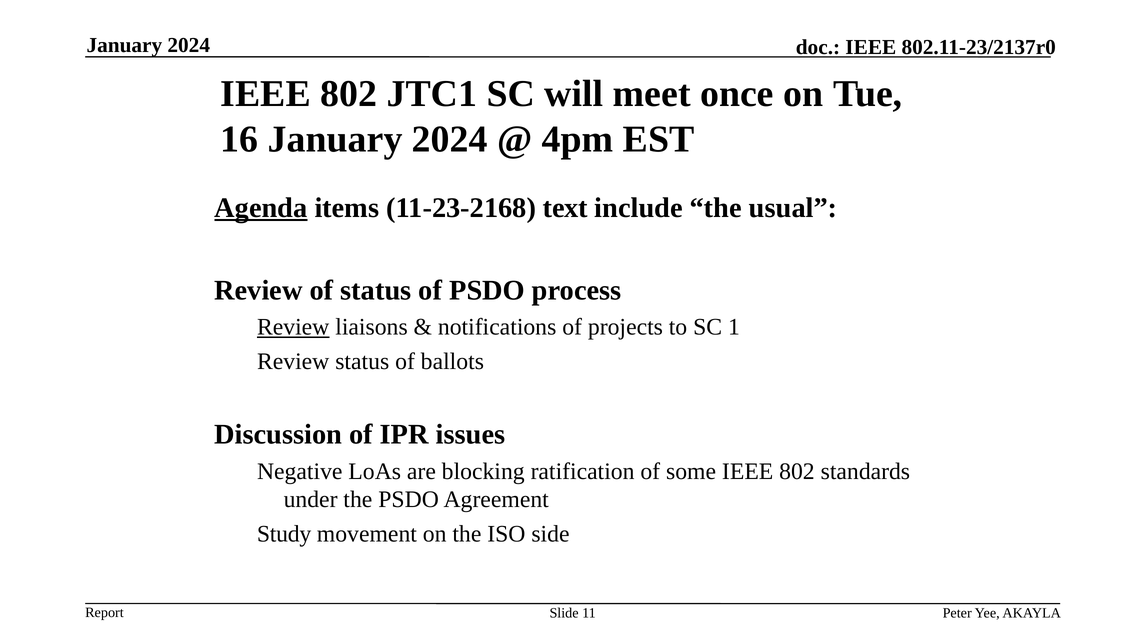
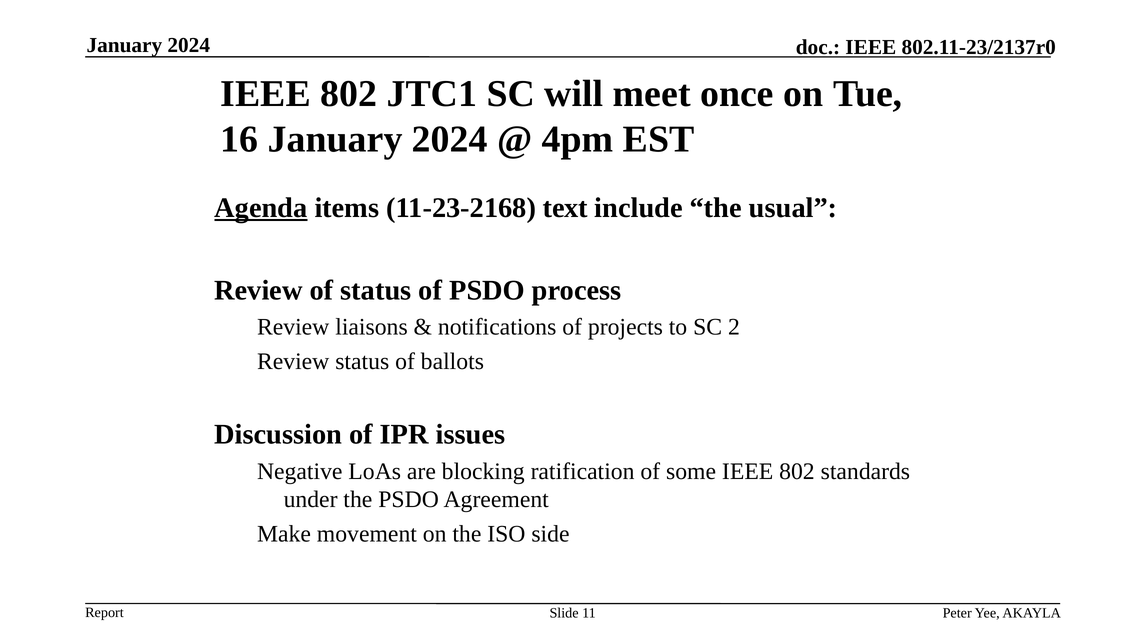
Review underline: present -> none (293, 327)
1: 1 -> 2 (734, 327)
Study: Study -> Make (284, 534)
